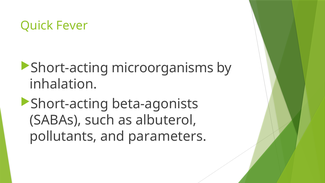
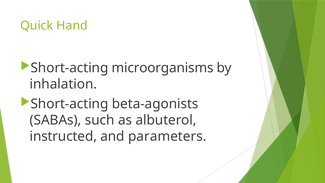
Fever: Fever -> Hand (72, 26)
pollutants: pollutants -> instructed (63, 136)
